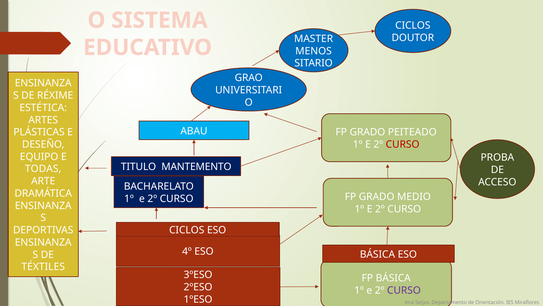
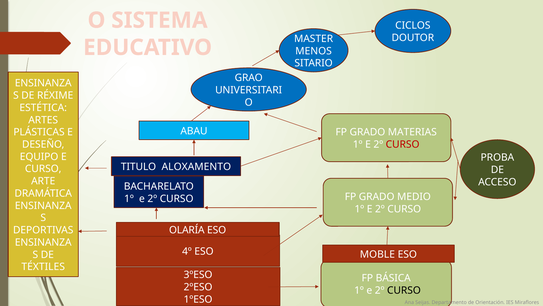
PEITEADO: PEITEADO -> MATERIAS (412, 132)
MANTEMENTO: MANTEMENTO -> ALOXAMENTO (196, 166)
TODAS: TODAS -> CURSO (43, 169)
CICLOS: CICLOS -> OLARÍA (187, 230)
BÁSICA: BÁSICA -> MOBLE (377, 254)
CURSO colour: purple -> black (404, 290)
